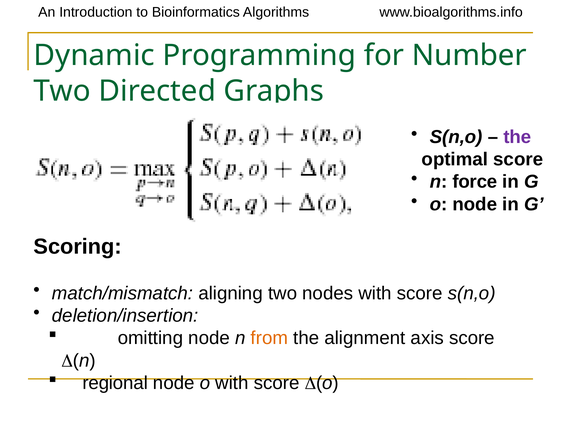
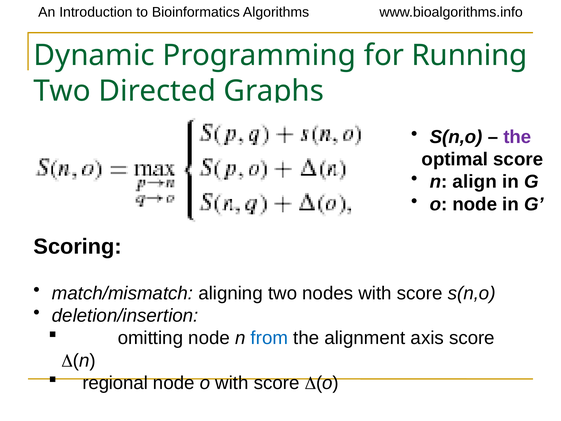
Number: Number -> Running (469, 55)
force: force -> align (475, 182)
from colour: orange -> blue (269, 338)
